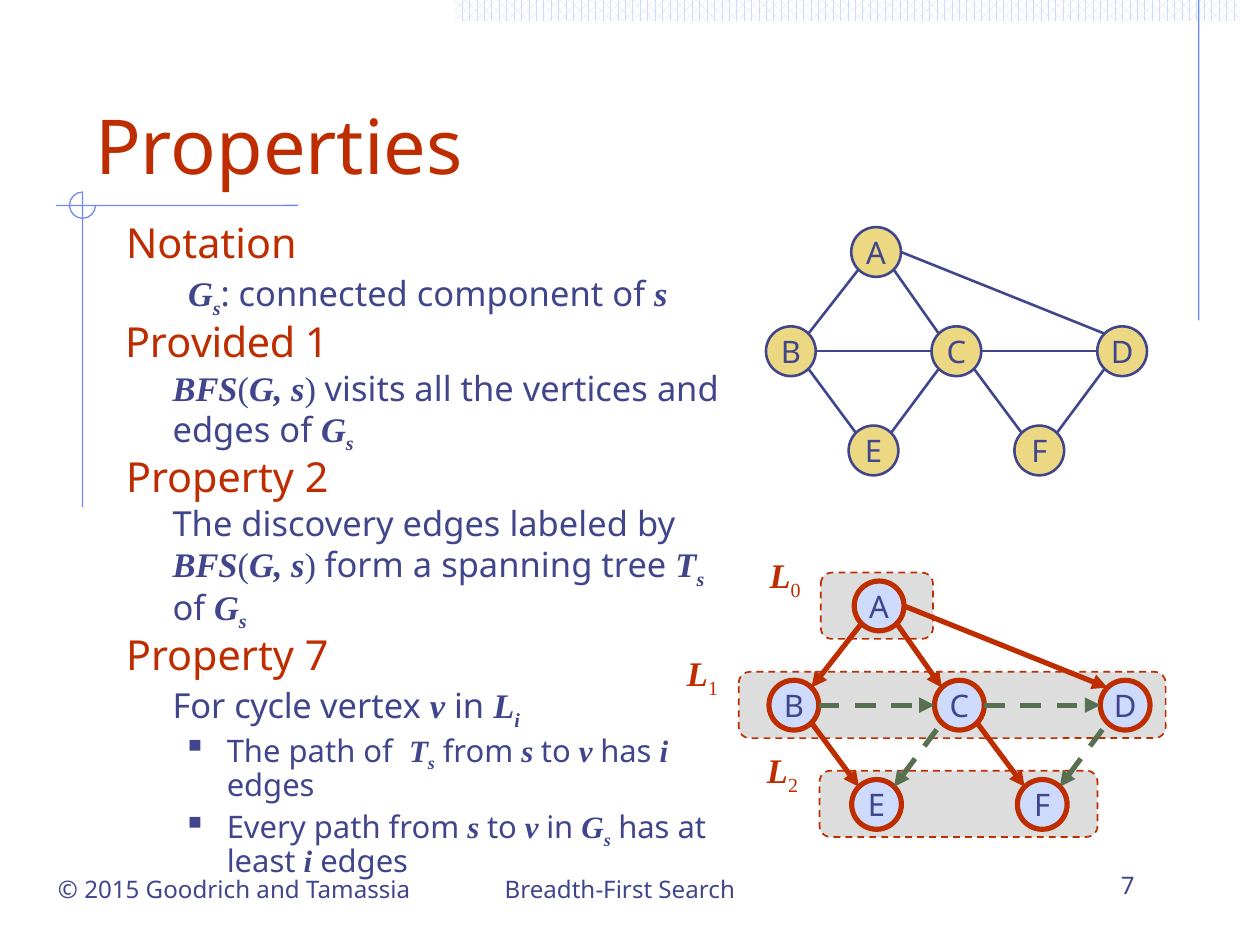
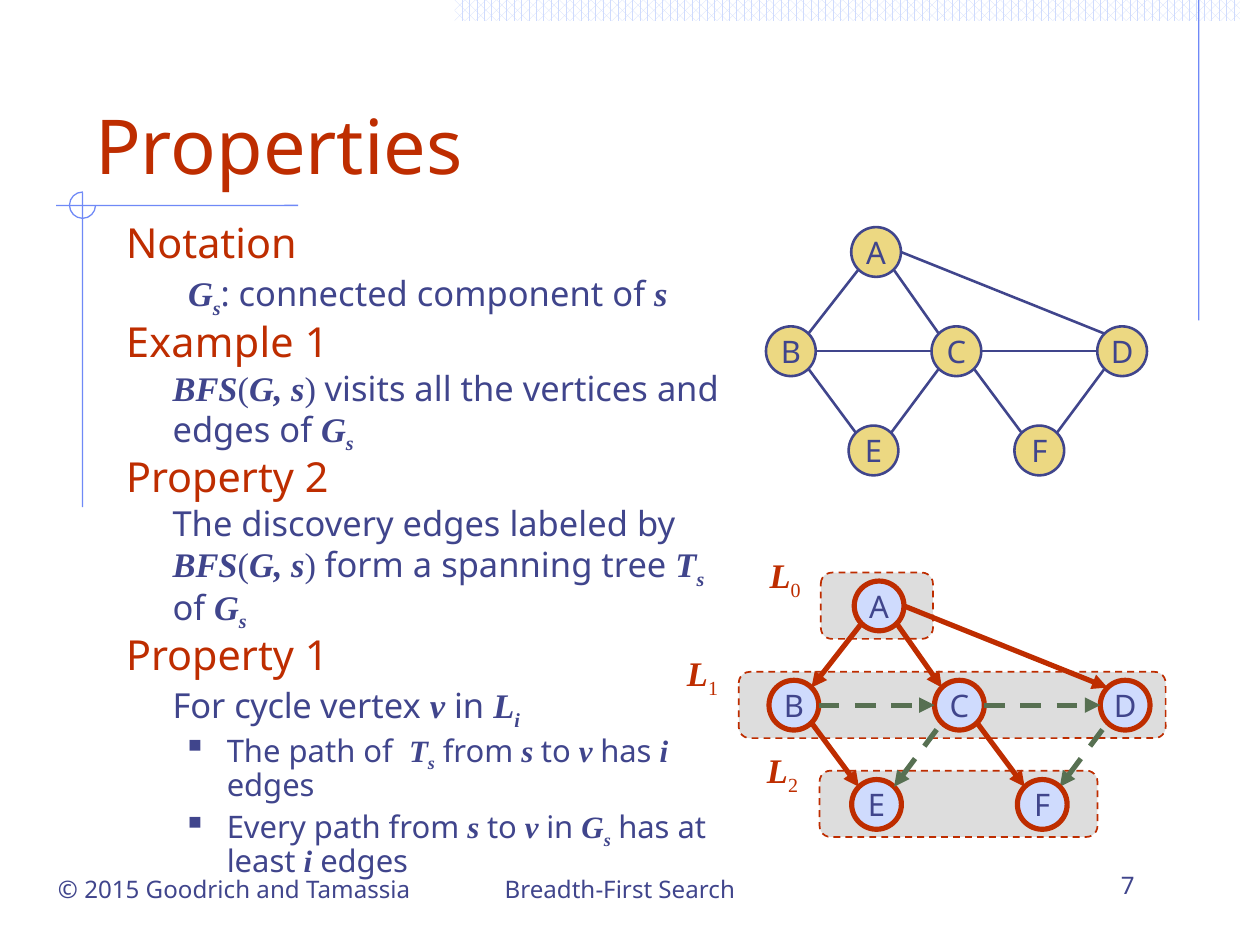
Provided: Provided -> Example (210, 344)
Property 7: 7 -> 1 (317, 657)
